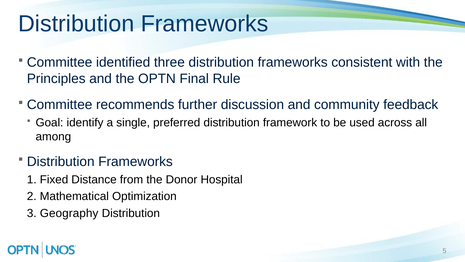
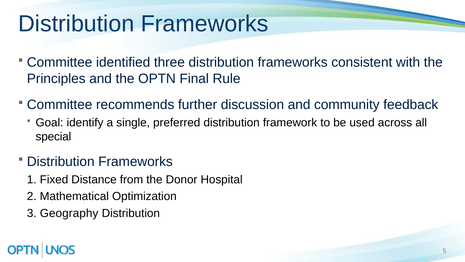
among: among -> special (53, 136)
